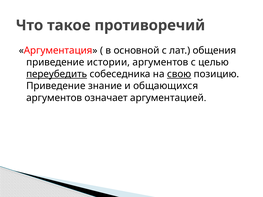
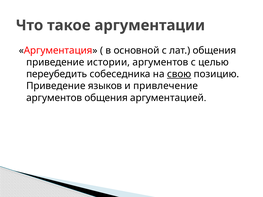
противоречий: противоречий -> аргументации (150, 25)
переубедить underline: present -> none (57, 74)
знание: знание -> языков (105, 86)
общающихся: общающихся -> привлечение (166, 86)
аргументов означает: означает -> общения (106, 98)
